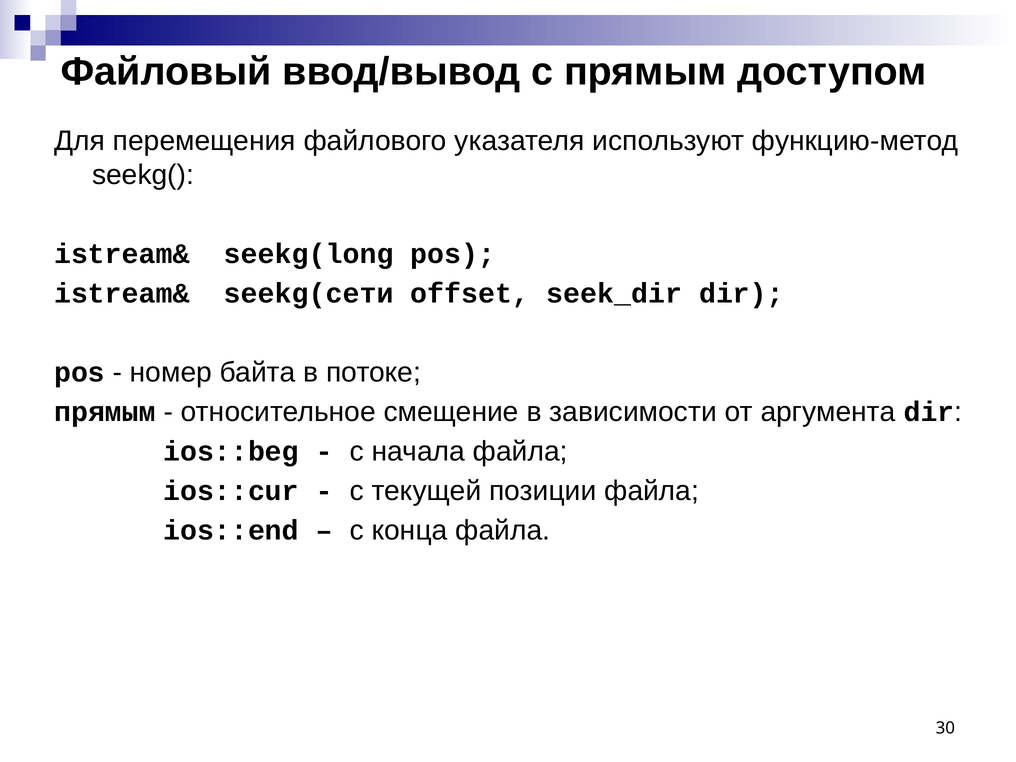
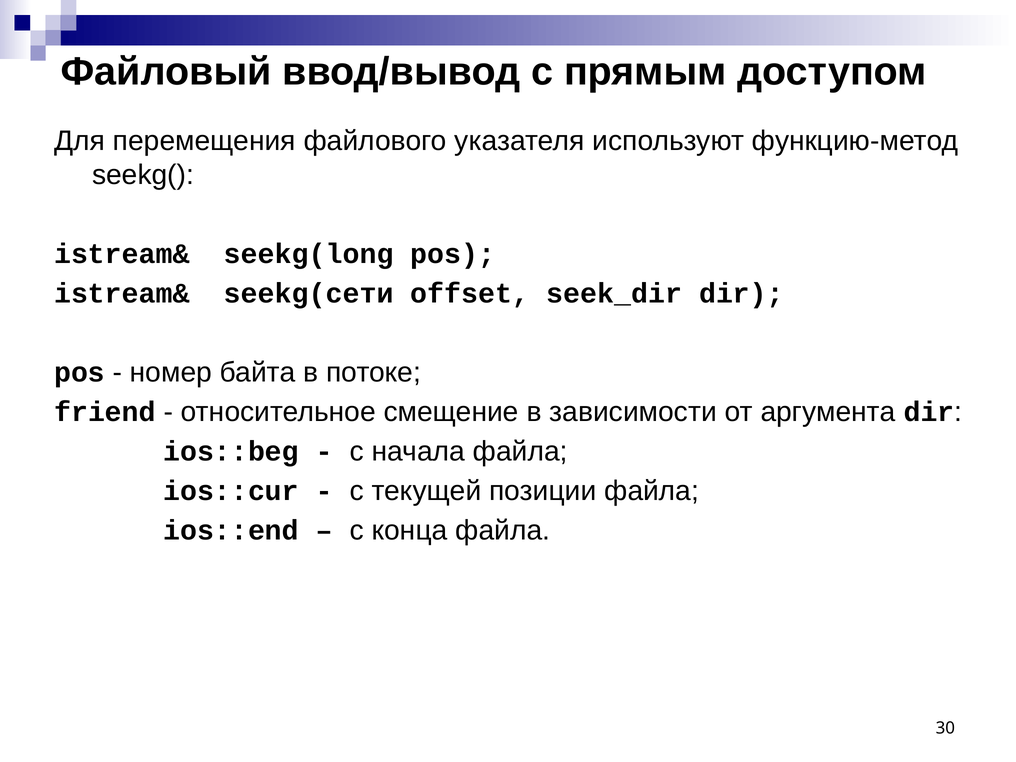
прямым: прямым -> friend (105, 412)
